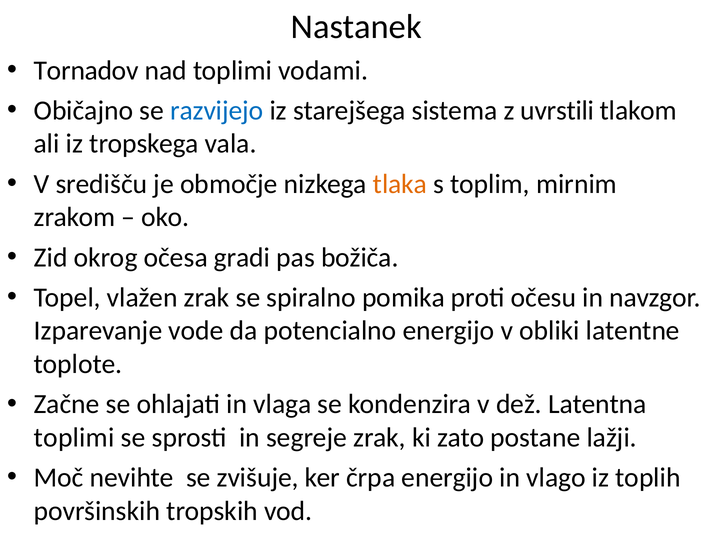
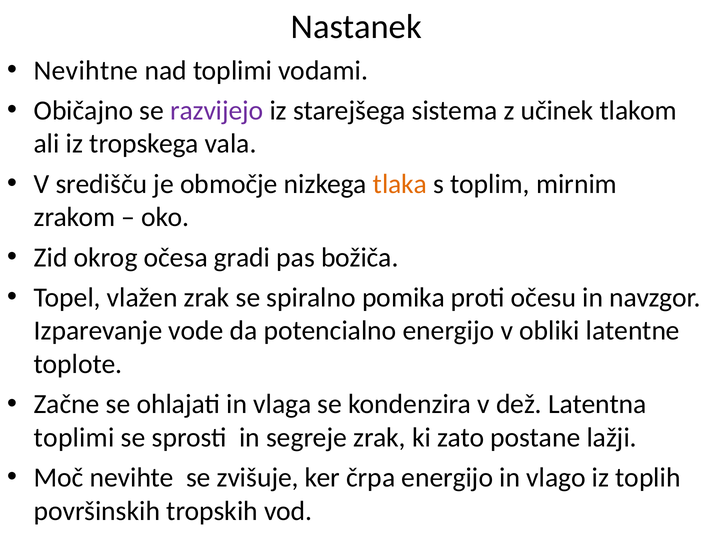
Tornadov: Tornadov -> Nevihtne (86, 70)
razvijejo colour: blue -> purple (217, 110)
uvrstili: uvrstili -> učinek (557, 110)
